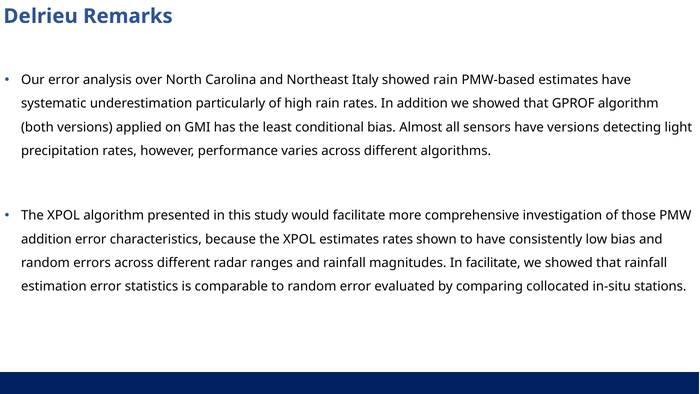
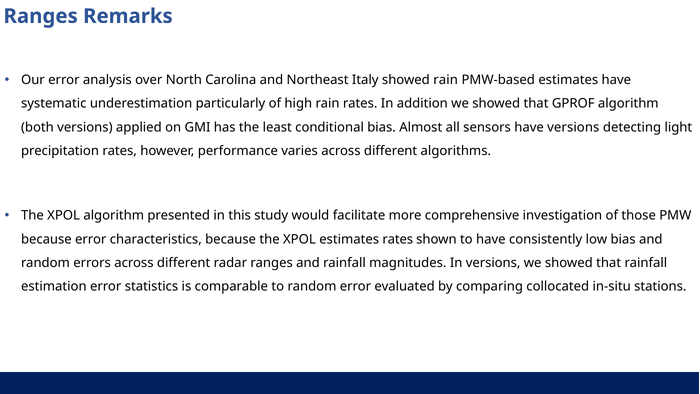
Delrieu: Delrieu -> Ranges (41, 16)
addition: addition -> because (46, 239)
In facilitate: facilitate -> versions (493, 263)
